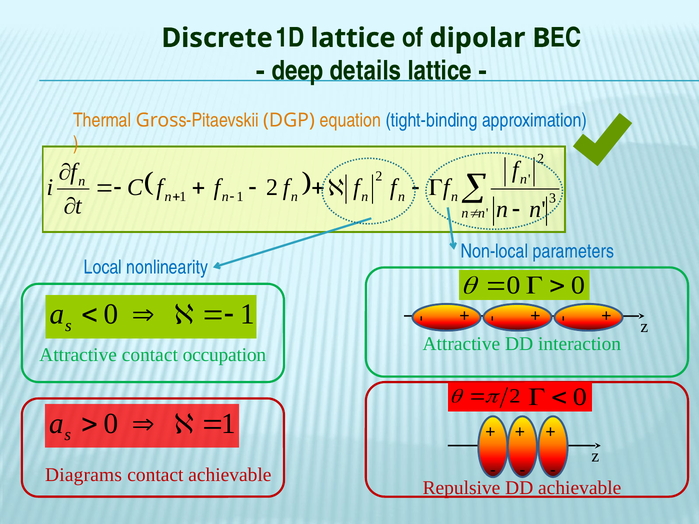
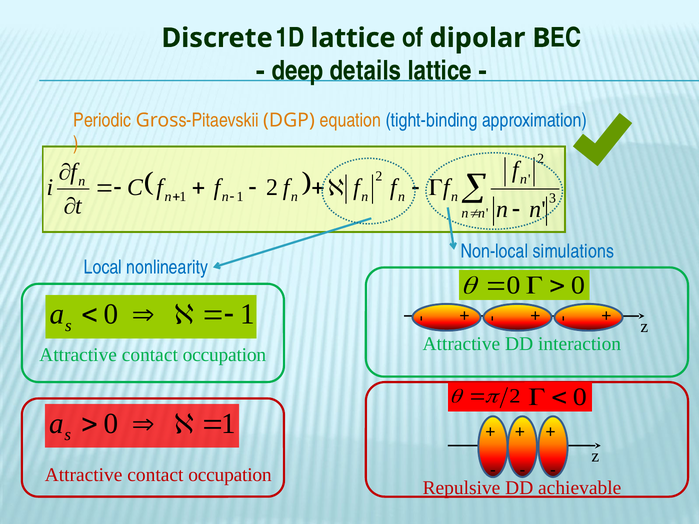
Thermal: Thermal -> Periodic (102, 120)
parameters: parameters -> simulations (573, 251)
Diagrams: Diagrams -> Attractive (84, 475)
achievable: achievable -> occupation (230, 475)
